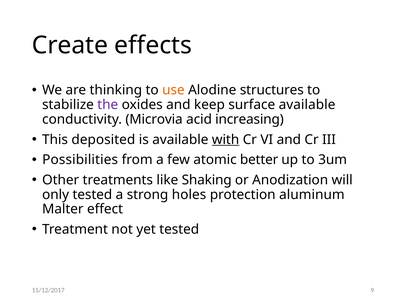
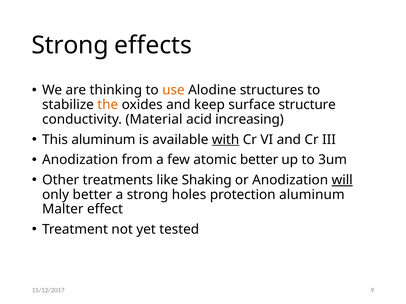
Create: Create -> Strong (70, 45)
the colour: purple -> orange (108, 105)
surface available: available -> structure (307, 105)
Microvia: Microvia -> Material (154, 120)
This deposited: deposited -> aluminum (103, 140)
Possibilities: Possibilities -> Anodization (80, 160)
will underline: none -> present (342, 180)
only tested: tested -> better (92, 195)
